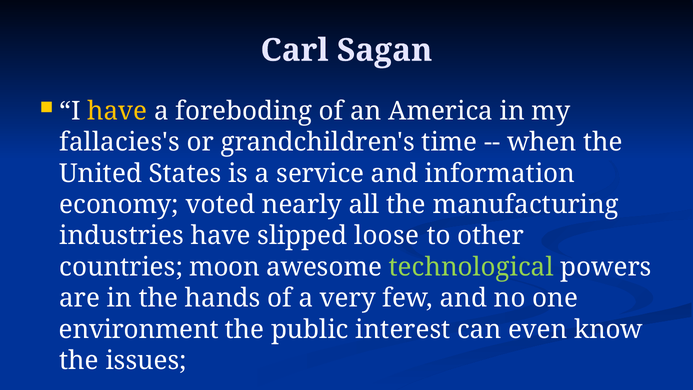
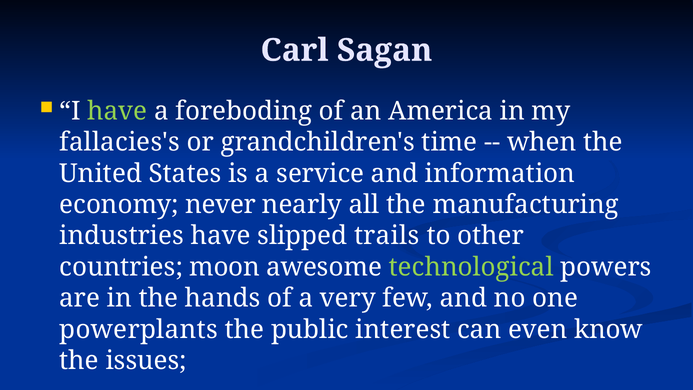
have colour: yellow -> light green (117, 111)
voted: voted -> never (221, 205)
loose: loose -> trails (387, 236)
environment: environment -> powerplants (139, 329)
